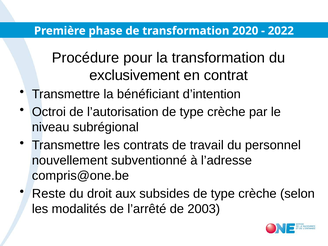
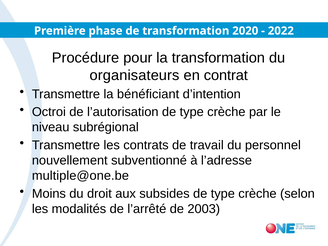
exclusivement: exclusivement -> organisateurs (135, 75)
compris@one.be: compris@one.be -> multiple@one.be (80, 176)
Reste: Reste -> Moins (49, 194)
